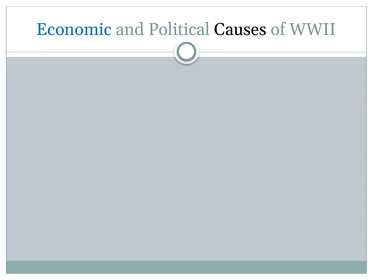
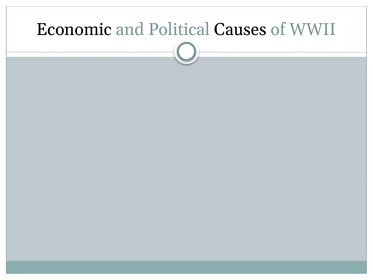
Economic colour: blue -> black (74, 29)
